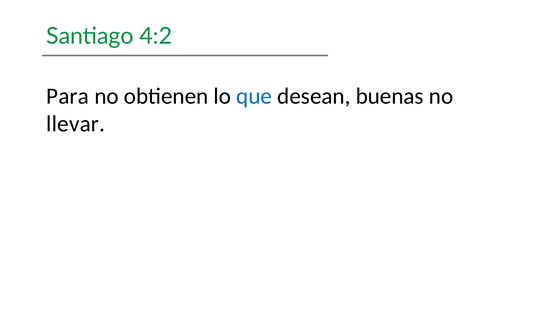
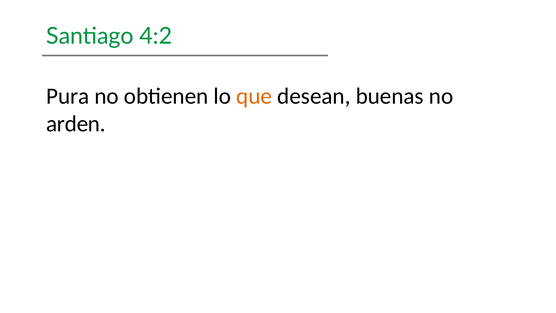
Para: Para -> Pura (68, 96)
que colour: blue -> orange (254, 96)
llevar: llevar -> arden (76, 124)
